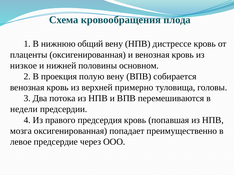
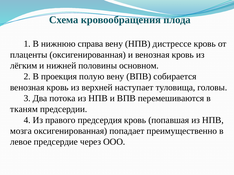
общий: общий -> справа (90, 44)
низкое: низкое -> лёгким (24, 66)
примерно: примерно -> наступает (134, 88)
недели: недели -> тканям (24, 109)
